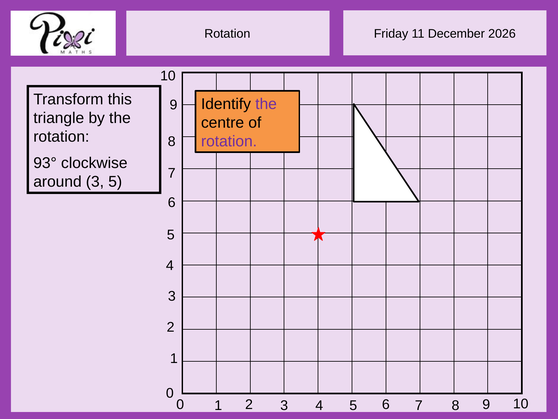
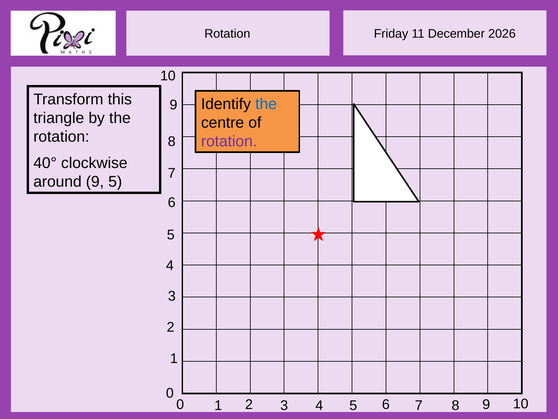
the colour: purple -> blue (266, 104)
93°: 93° -> 40° (45, 163)
around 3: 3 -> 9 (95, 182)
